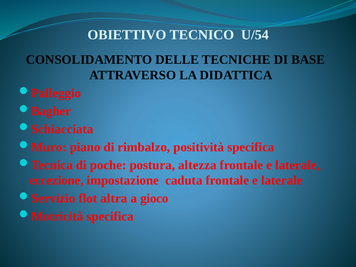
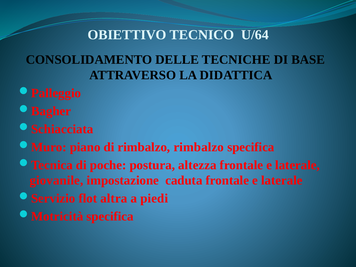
U/54: U/54 -> U/64 (255, 35)
rimbalzo positività: positività -> rimbalzo (199, 147)
eccezione: eccezione -> giovanile (56, 181)
gioco: gioco -> piedi (154, 198)
